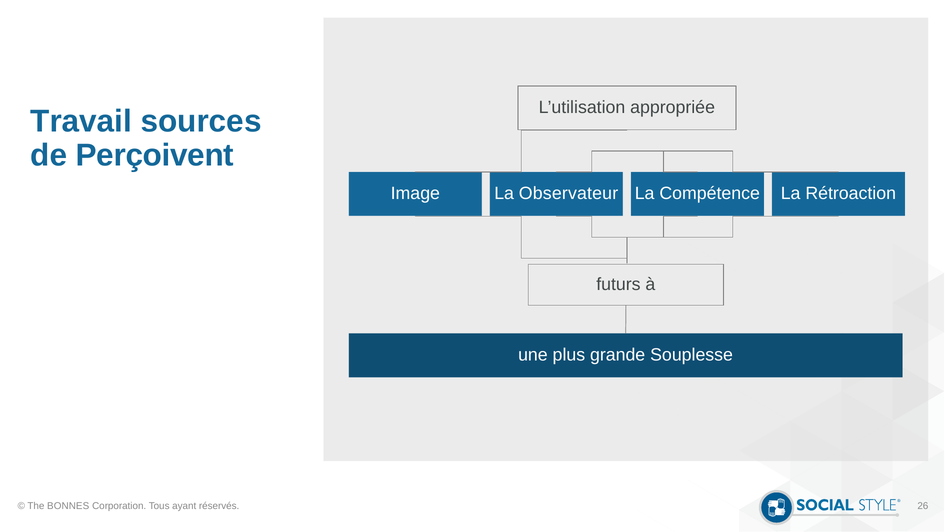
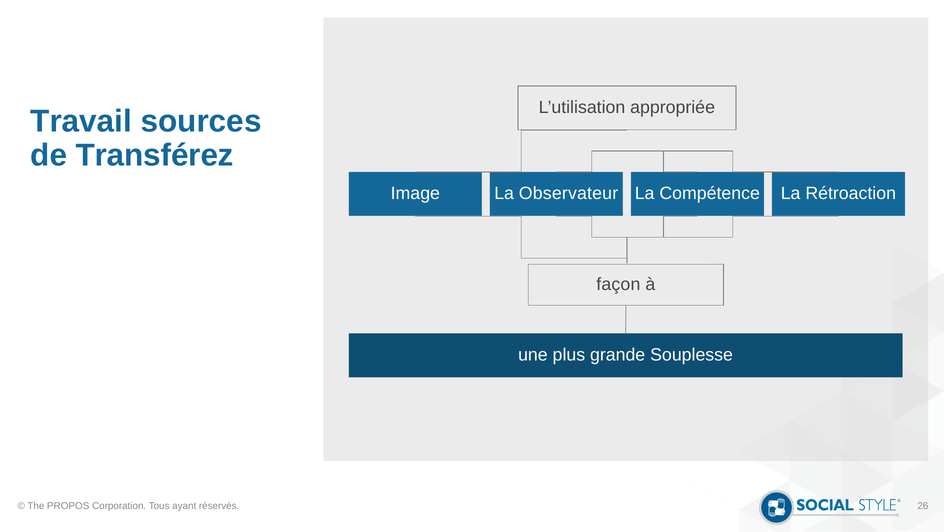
Perçoivent: Perçoivent -> Transférez (155, 155)
futurs: futurs -> façon (618, 284)
BONNES: BONNES -> PROPOS (68, 506)
